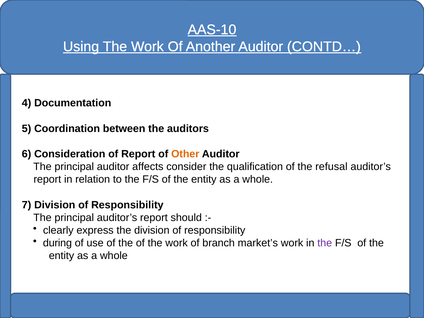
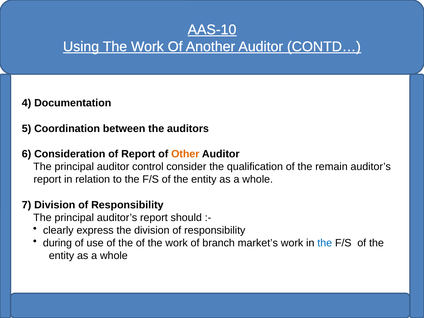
affects: affects -> control (148, 167)
refusal: refusal -> remain (331, 167)
the colour: purple -> blue (325, 243)
